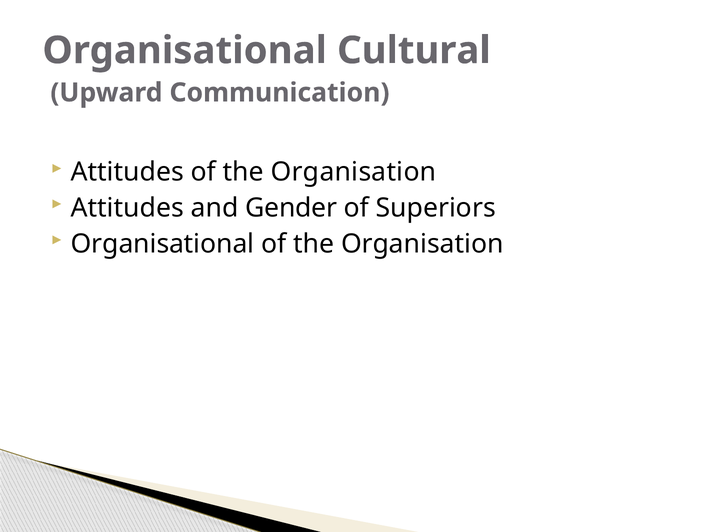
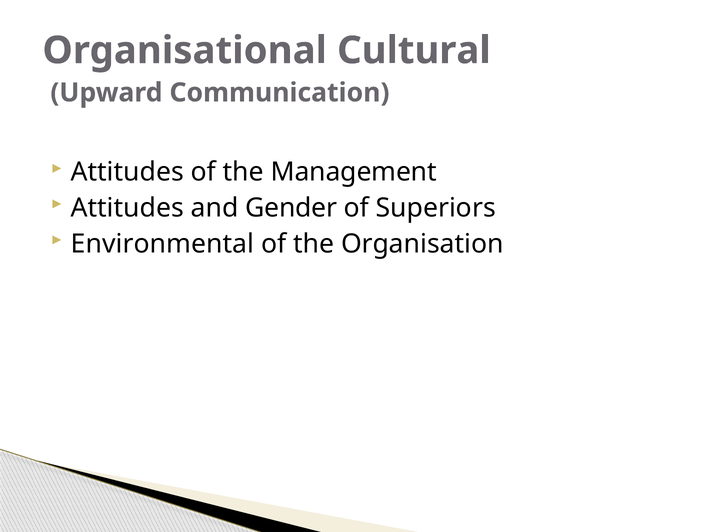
Attitudes of the Organisation: Organisation -> Management (354, 172)
Organisational: Organisational -> Environmental (162, 244)
